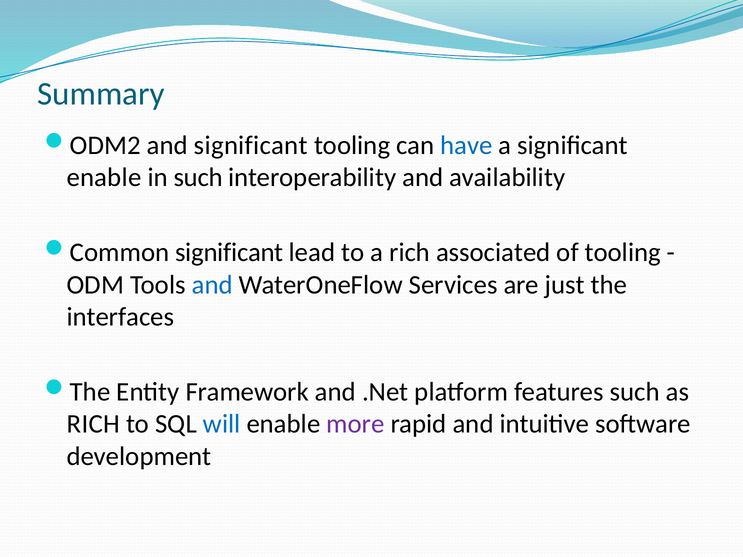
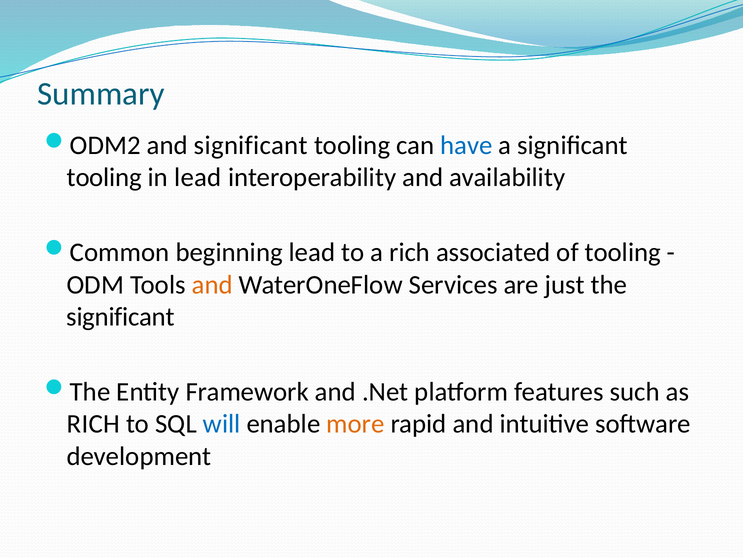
enable: enable -> tooling (104, 178)
in such: such -> lead (198, 178)
Common significant: significant -> beginning (229, 253)
and colour: blue -> orange (212, 285)
interfaces: interfaces -> significant (120, 317)
more colour: purple -> orange (356, 424)
